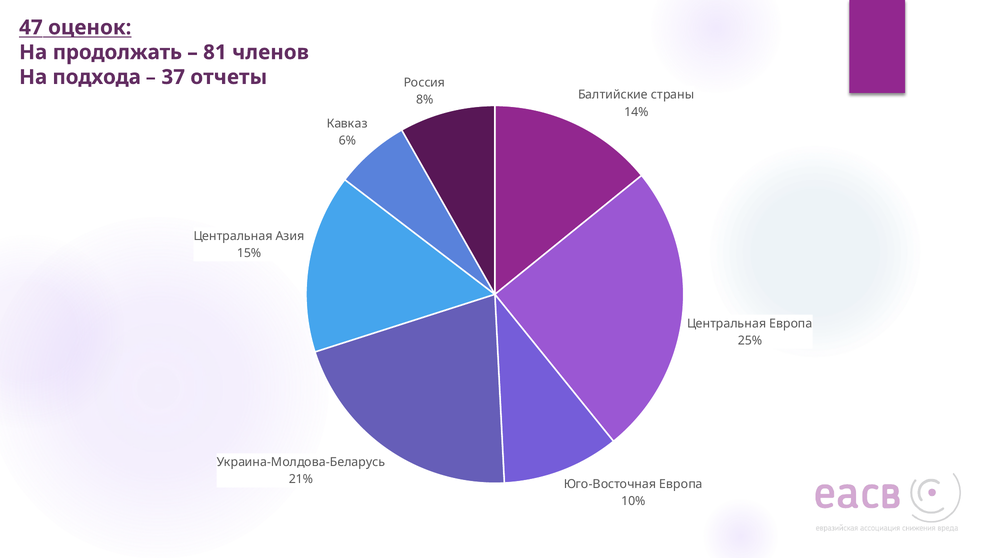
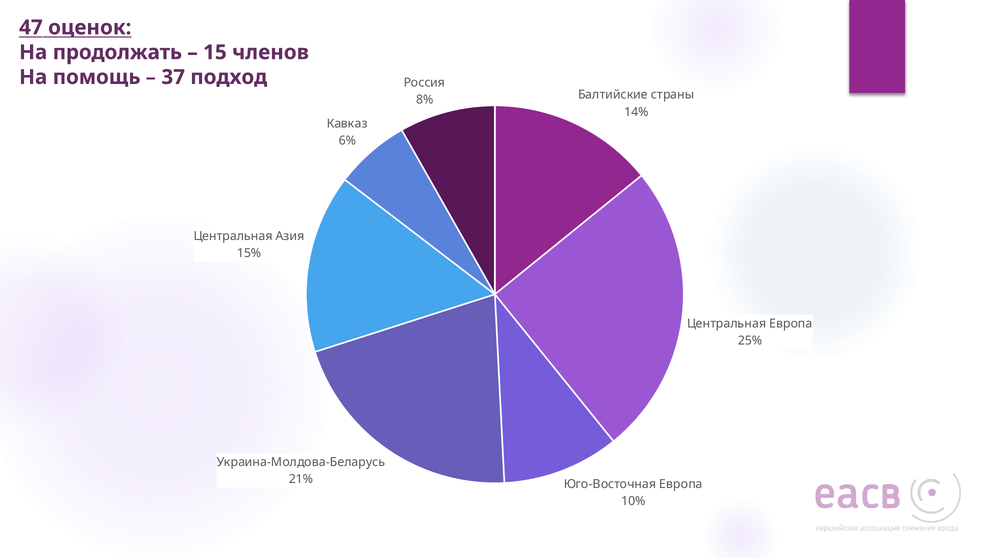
81: 81 -> 15 (215, 52)
подхода: подхода -> помощь (97, 77)
отчеты: отчеты -> подход (229, 77)
